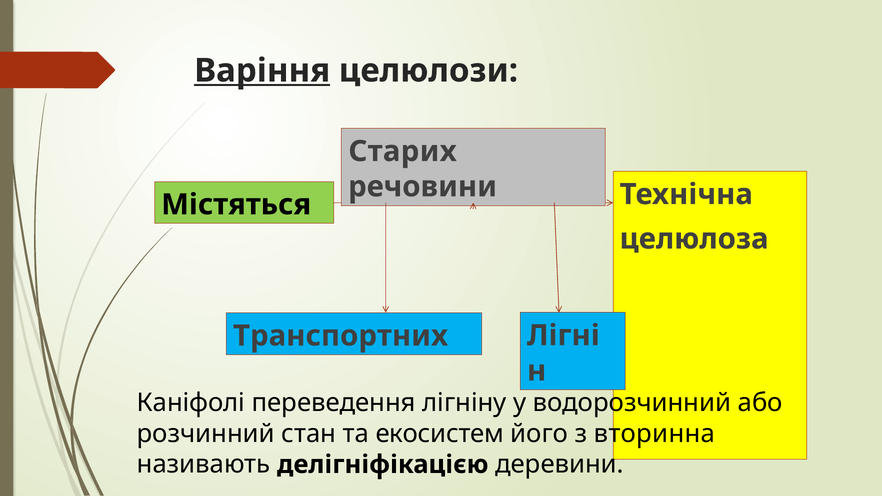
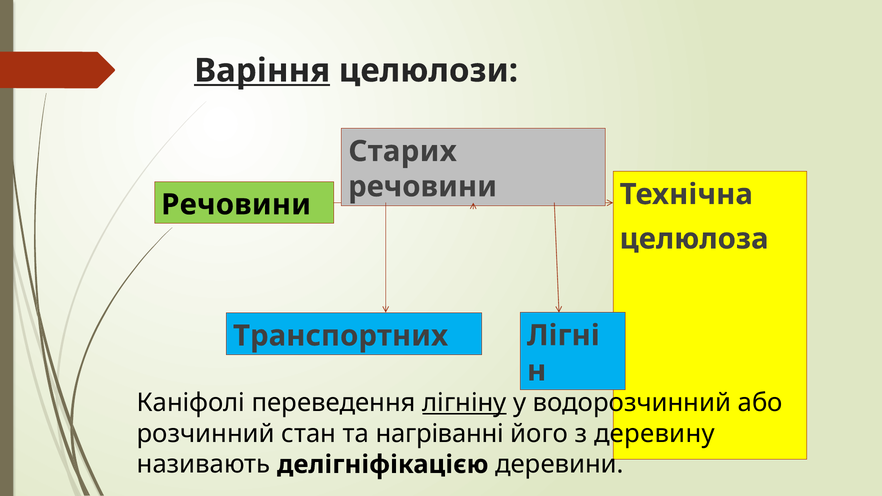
Містяться: Містяться -> Речовини (236, 205)
лігніну underline: none -> present (464, 403)
екосистем: екосистем -> нагріванні (440, 434)
вторинна: вторинна -> деревину (654, 434)
